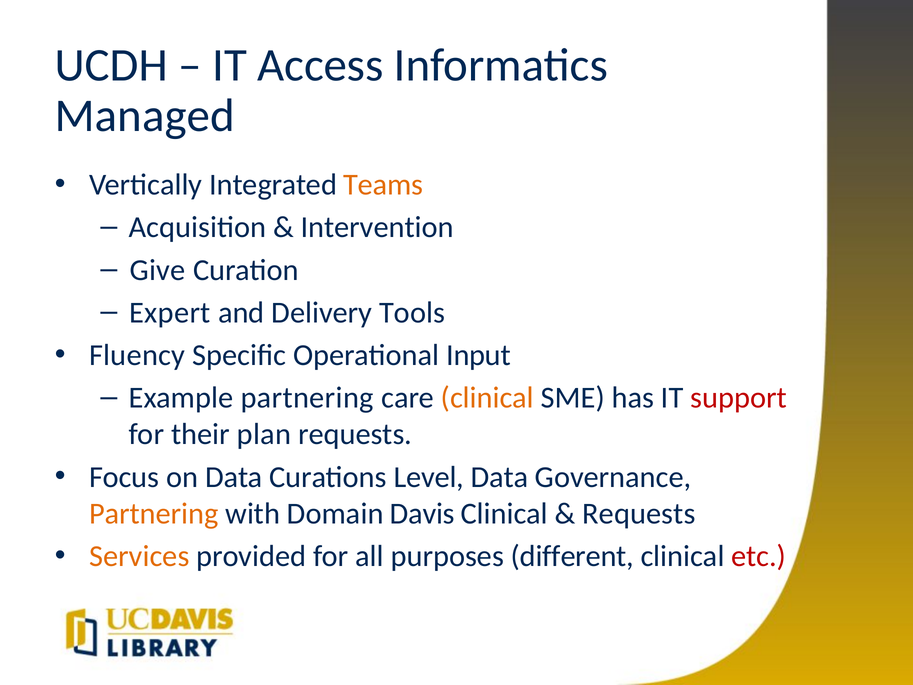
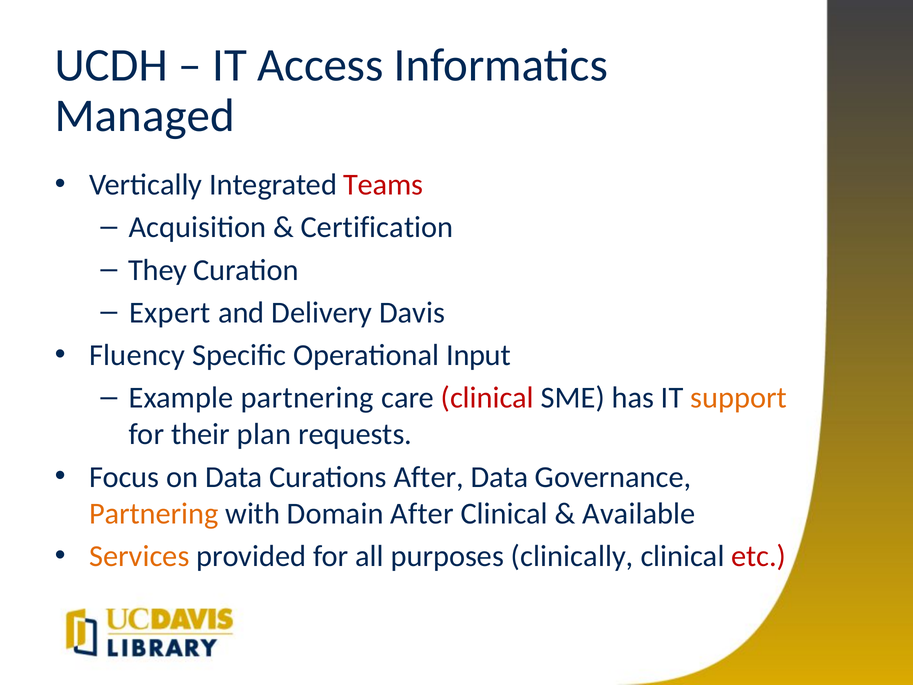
Teams colour: orange -> red (383, 185)
Intervention: Intervention -> Certification (377, 227)
Give: Give -> They (158, 270)
Tools: Tools -> Davis (412, 313)
clinical colour: orange -> red (487, 398)
support colour: red -> orange (739, 398)
Curations Level: Level -> After (429, 477)
Domain Davis: Davis -> After (422, 513)
Requests: Requests -> Available (639, 513)
different: different -> clinically (572, 556)
